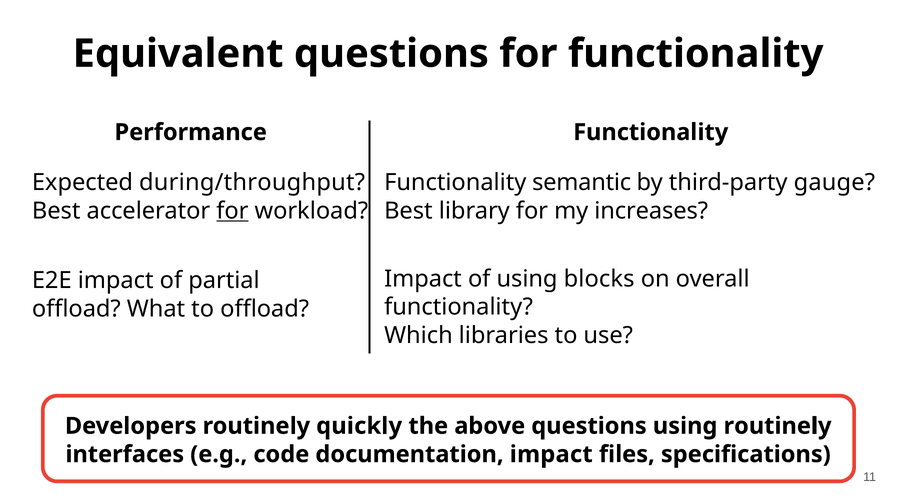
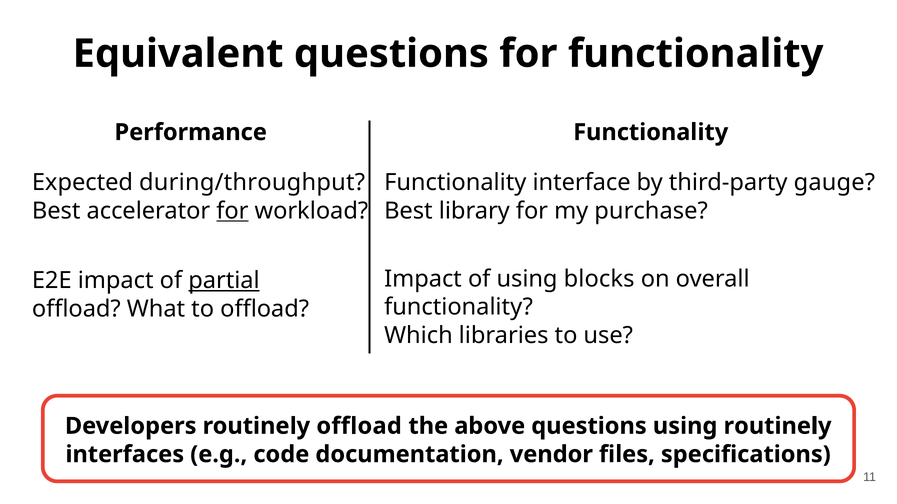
semantic: semantic -> interface (582, 183)
increases: increases -> purchase (651, 211)
partial underline: none -> present (224, 281)
routinely quickly: quickly -> offload (359, 426)
documentation impact: impact -> vendor (551, 455)
